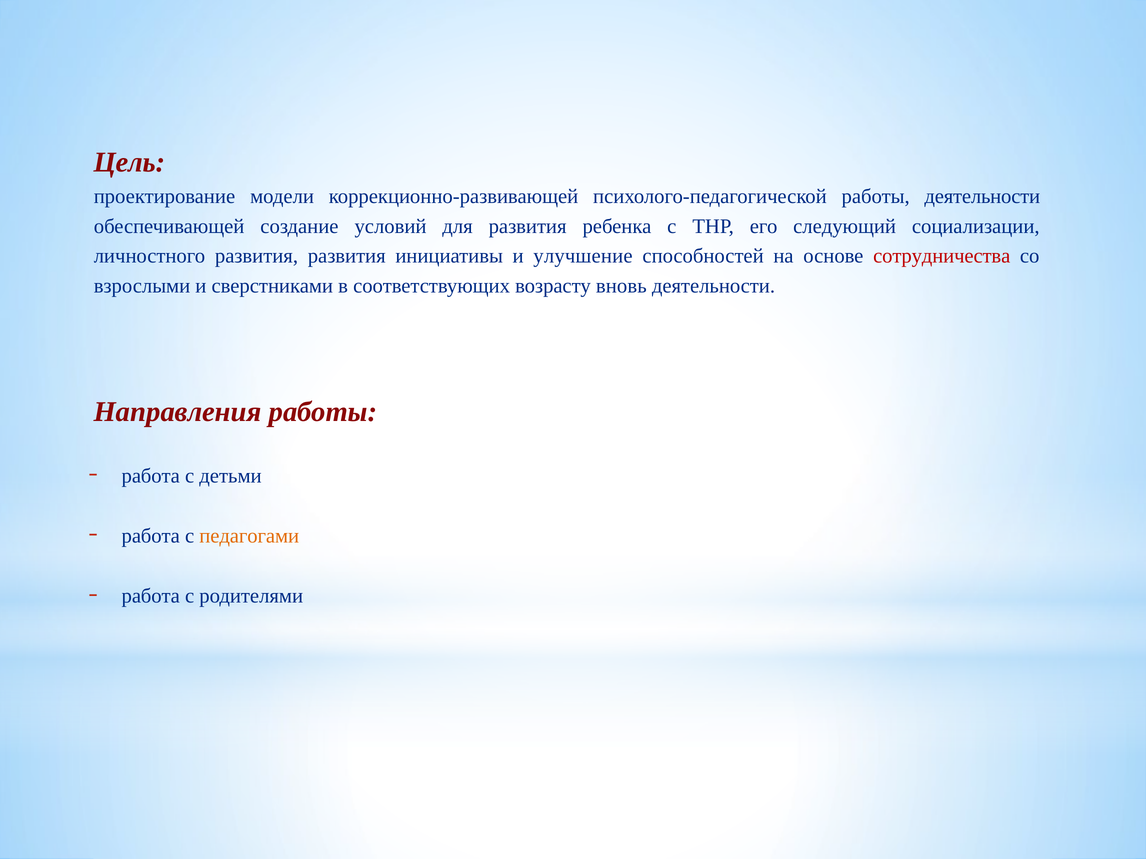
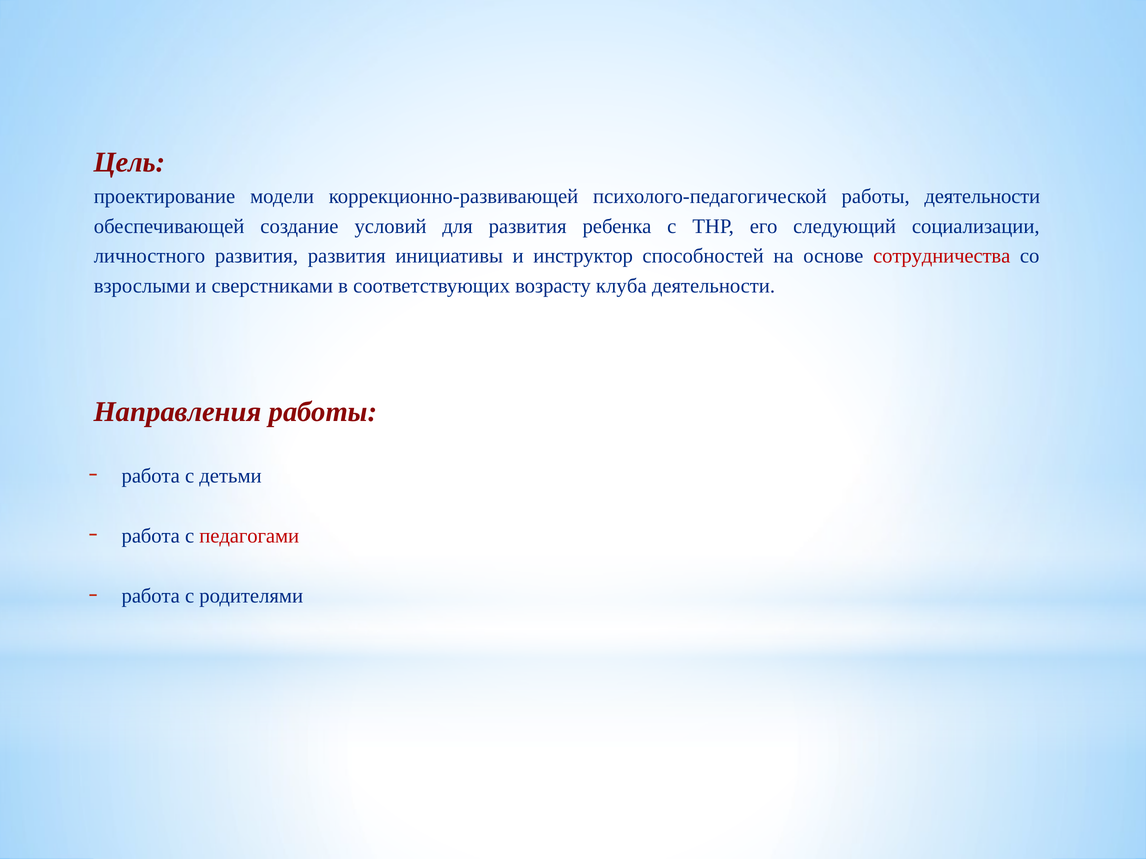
улучшение: улучшение -> инструктор (583, 256)
вновь: вновь -> клуба (621, 286)
педагогами colour: orange -> red (249, 536)
